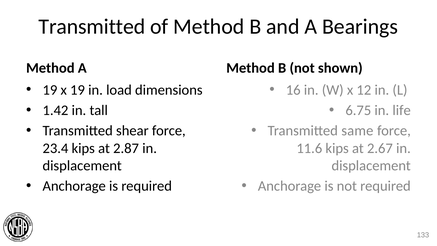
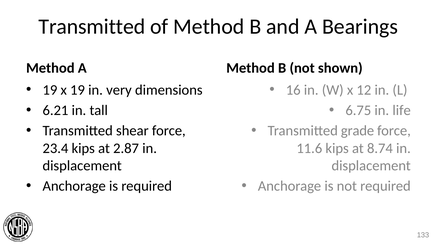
load: load -> very (119, 90)
1.42: 1.42 -> 6.21 (55, 110)
same: same -> grade (358, 131)
2.67: 2.67 -> 8.74 (380, 148)
